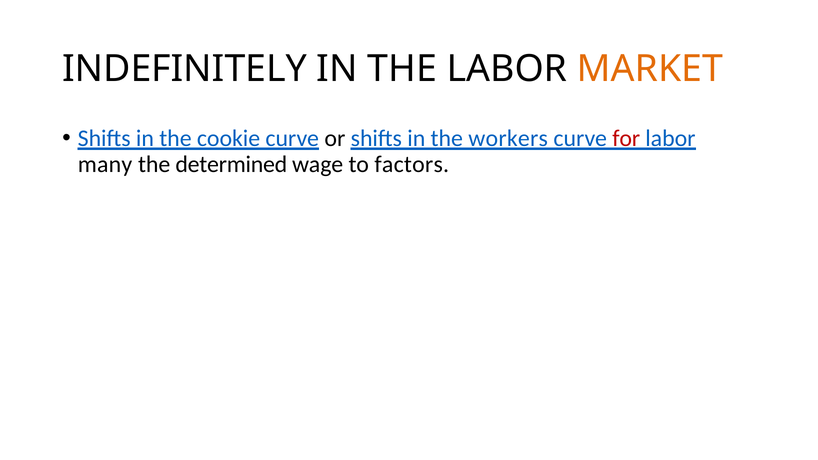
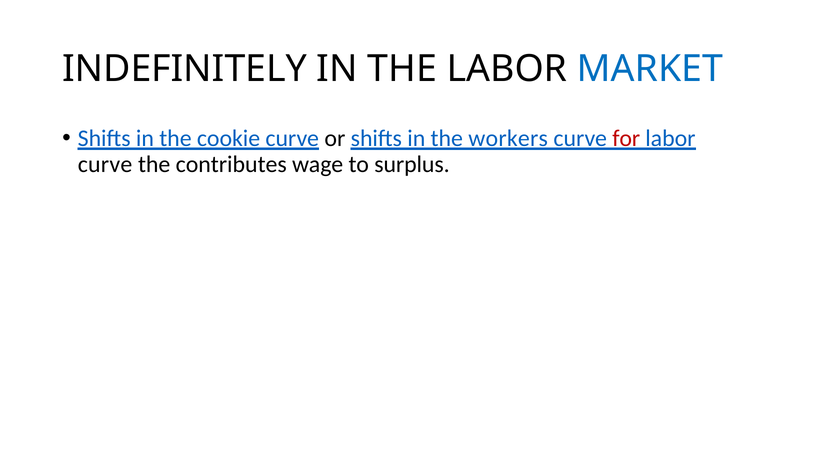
MARKET colour: orange -> blue (650, 69)
many: many -> curve (105, 165)
determined: determined -> contributes (231, 165)
factors: factors -> surplus (412, 165)
